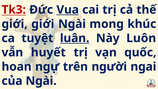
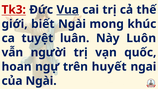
giới giới: giới -> biết (43, 24)
luân underline: present -> none (75, 38)
huyết: huyết -> người (48, 52)
người: người -> huyết (109, 67)
